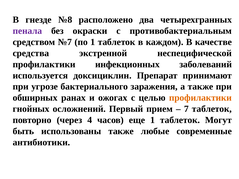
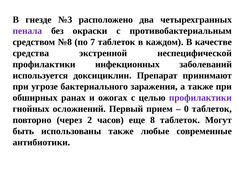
№8: №8 -> №3 (65, 20)
№7: №7 -> №8 (65, 42)
по 1: 1 -> 7 (93, 42)
профилактики colour: orange -> purple (200, 98)
7: 7 -> 0 (186, 109)
4: 4 -> 2 (90, 120)
еще 1: 1 -> 8 (153, 120)
